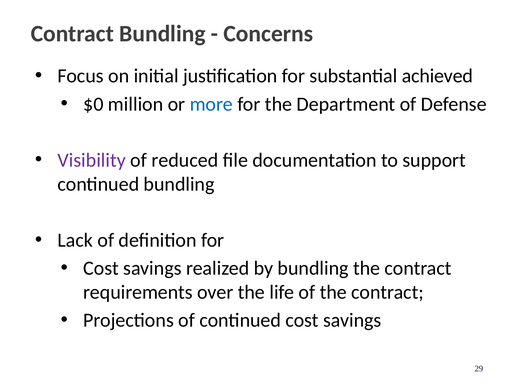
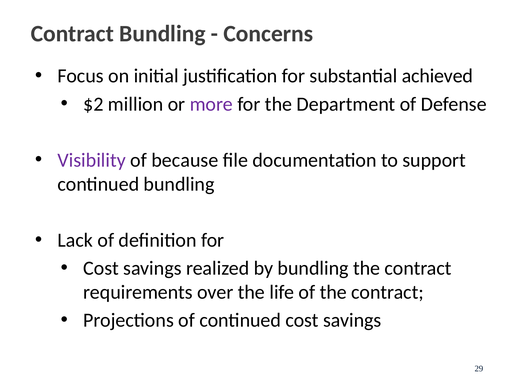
$0: $0 -> $2 (93, 104)
more colour: blue -> purple (211, 104)
reduced: reduced -> because (185, 160)
